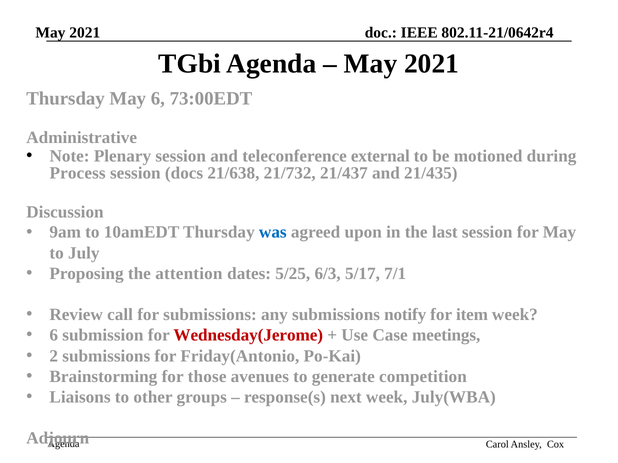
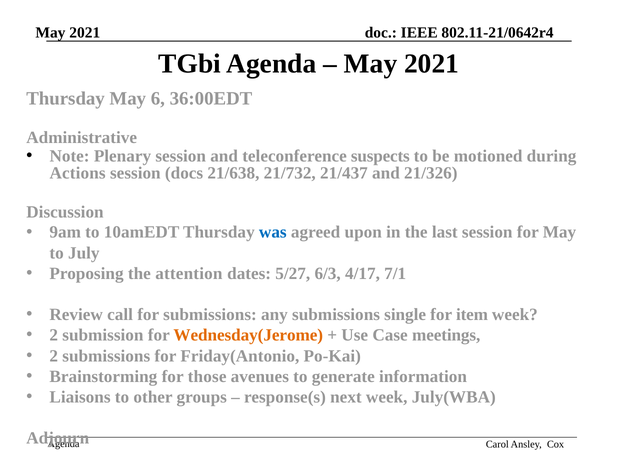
73:00EDT: 73:00EDT -> 36:00EDT (211, 99)
external: external -> suspects (380, 156)
Process: Process -> Actions (78, 173)
21/435: 21/435 -> 21/326 (431, 173)
5/25: 5/25 -> 5/27 (293, 274)
5/17: 5/17 -> 4/17 (362, 274)
notify: notify -> single (405, 315)
6: 6 -> 2 (54, 336)
Wednesday(Jerome colour: red -> orange (248, 336)
competition: competition -> information (423, 377)
